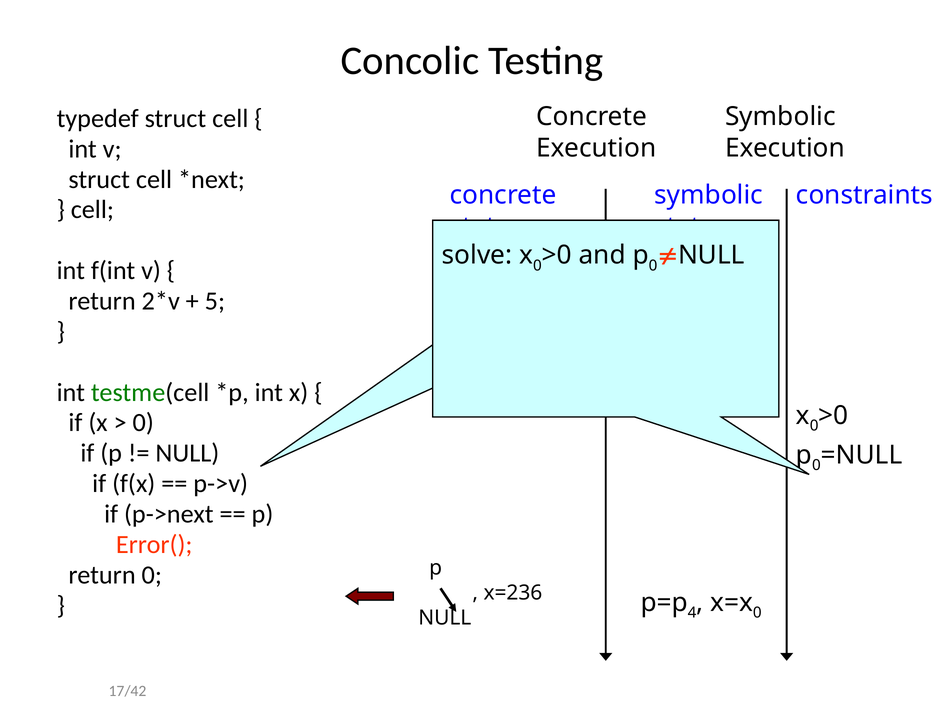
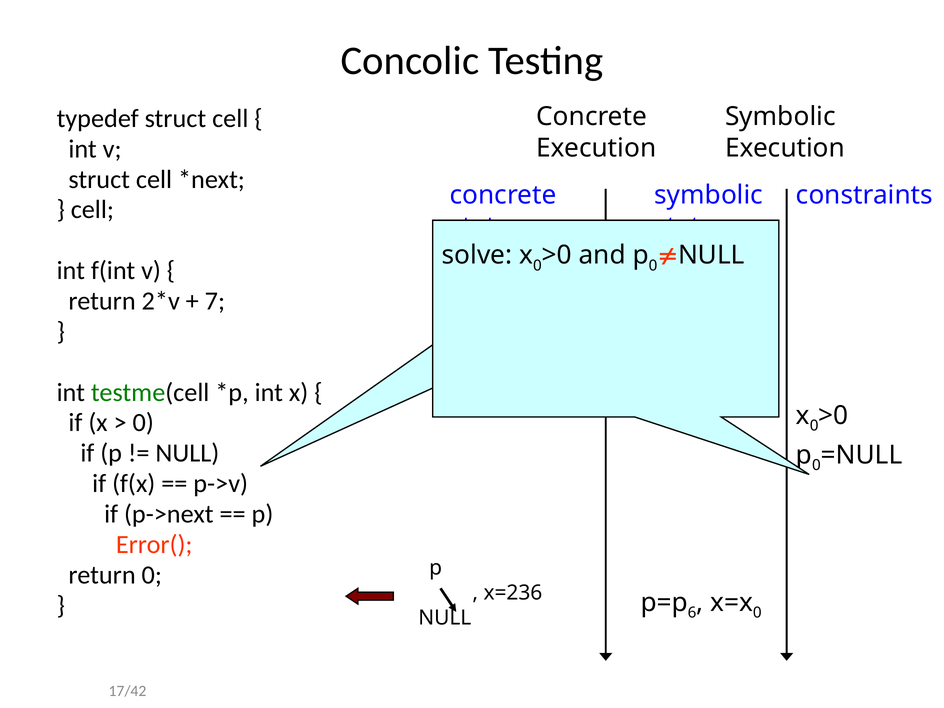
5: 5 -> 7 (215, 301)
4: 4 -> 6 (692, 613)
